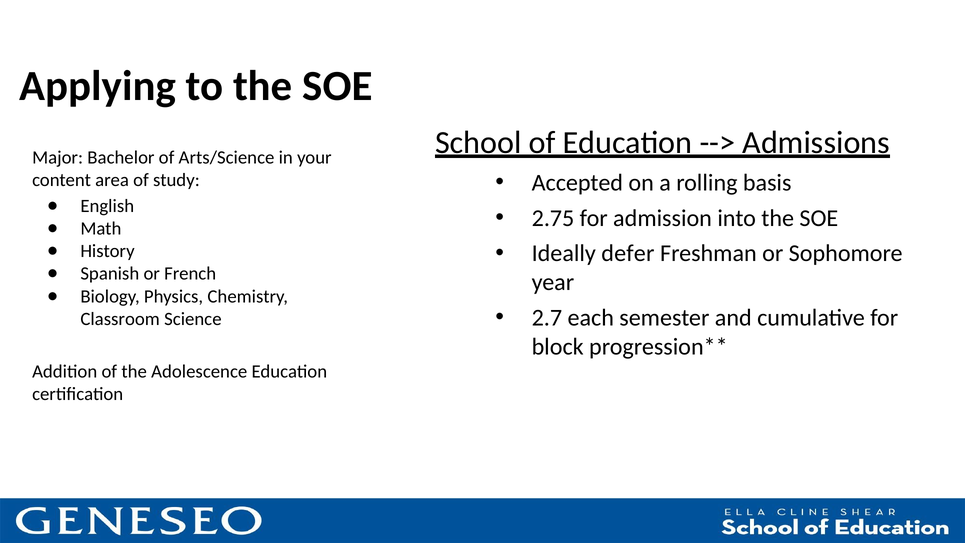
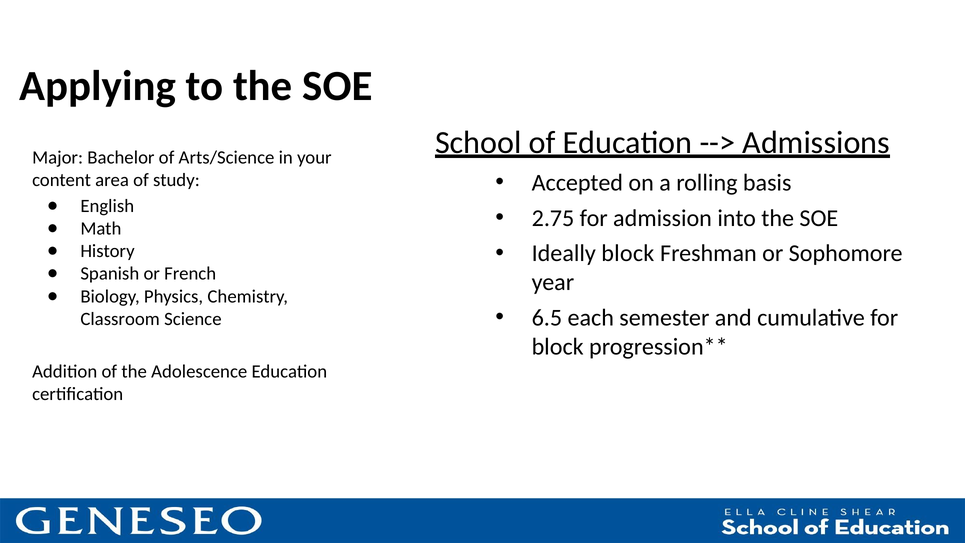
Ideally defer: defer -> block (628, 253)
2.7: 2.7 -> 6.5 (547, 318)
